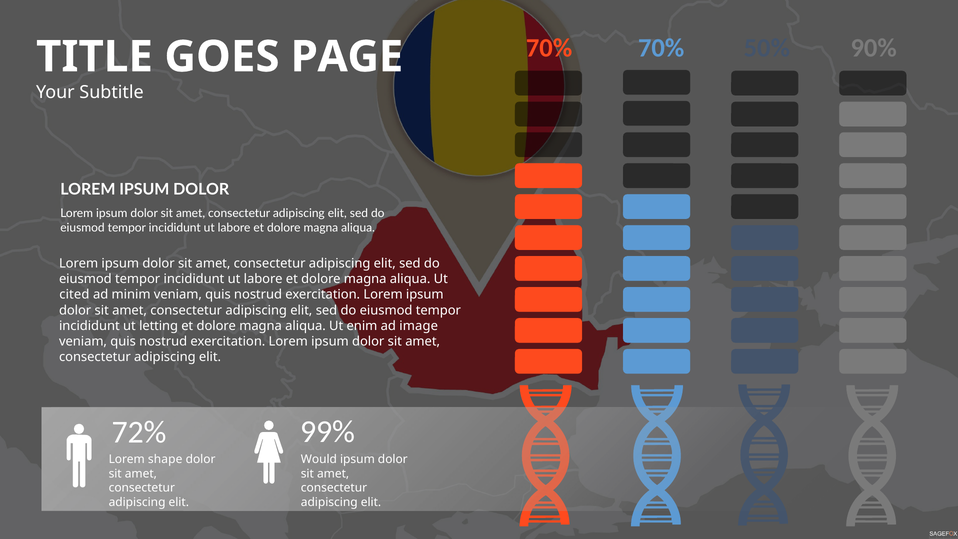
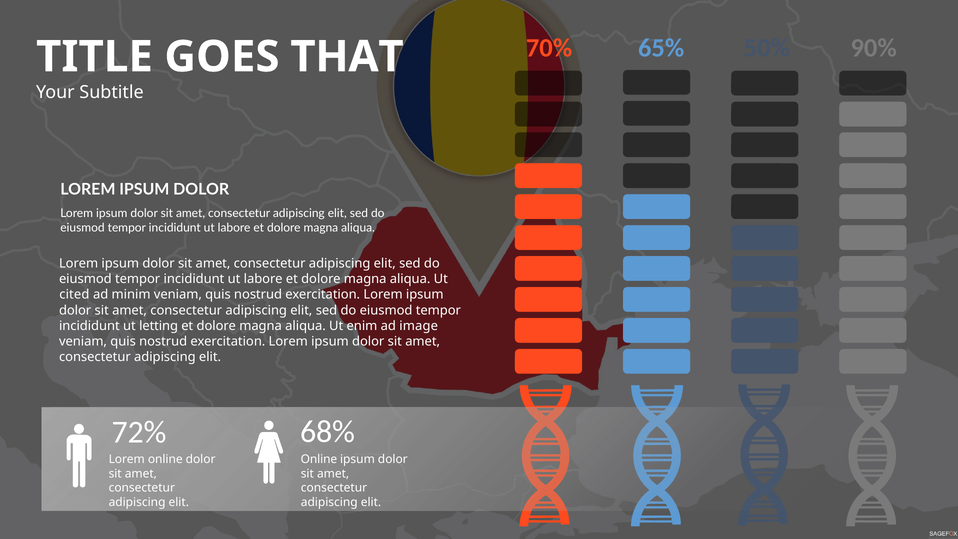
70% 70%: 70% -> 65% (661, 48)
PAGE: PAGE -> THAT (347, 57)
99%: 99% -> 68% (328, 432)
Lorem shape: shape -> online (165, 459)
Would: Would -> Online (319, 459)
